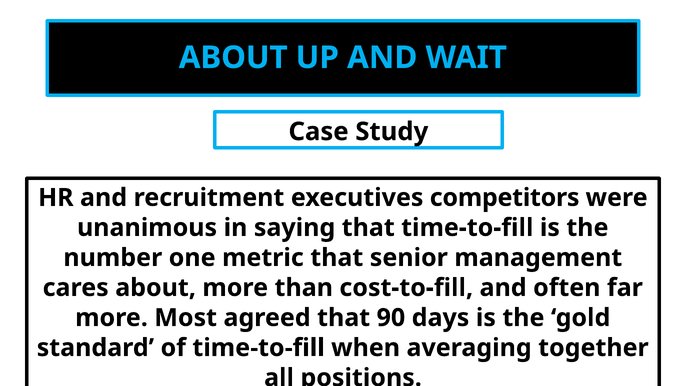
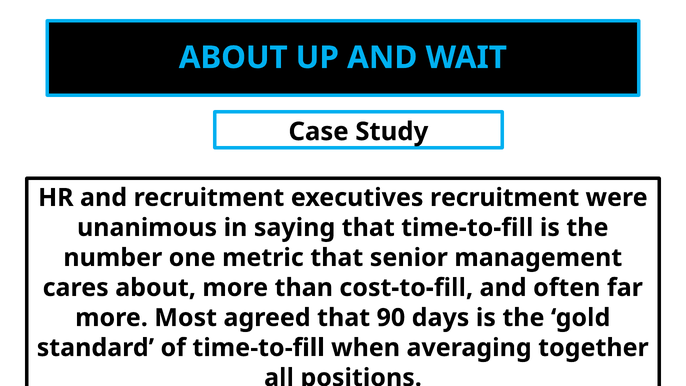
executives competitors: competitors -> recruitment (505, 198)
